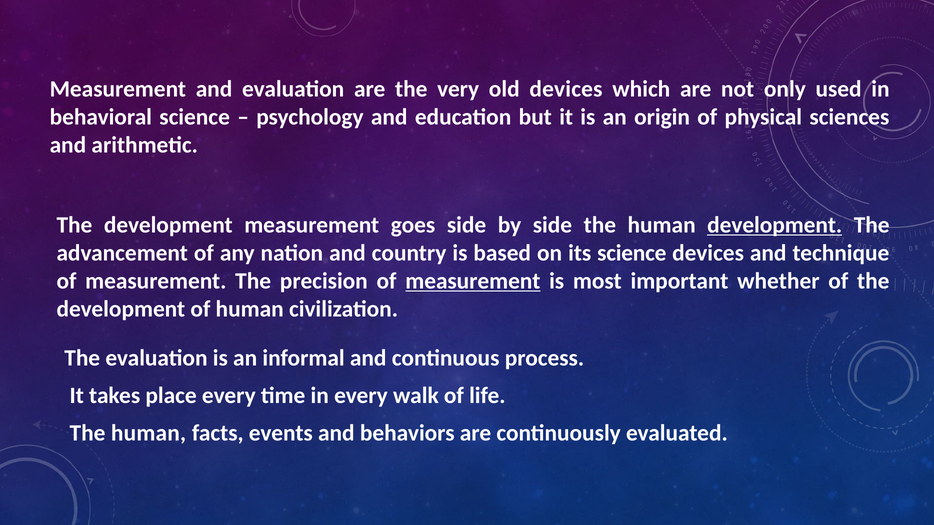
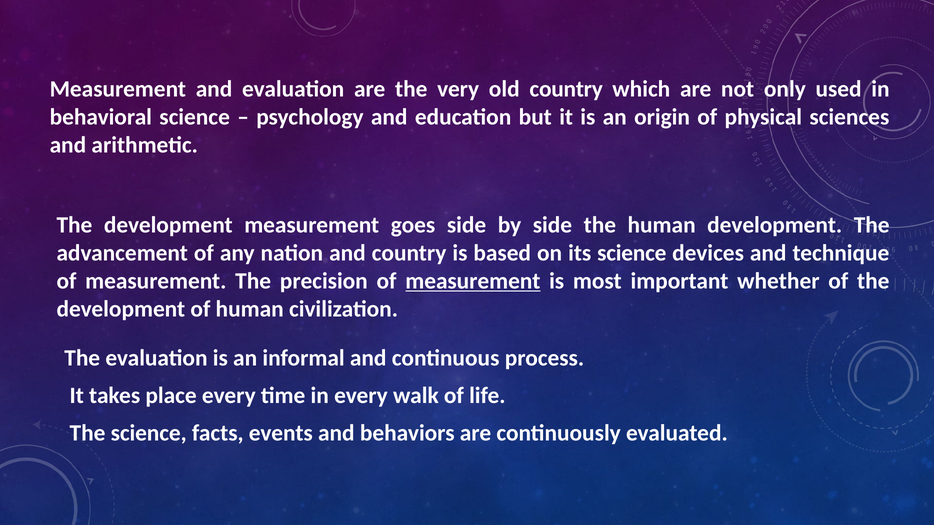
old devices: devices -> country (566, 89)
development underline: present -> none (775, 225)
human: human -> science (149, 434)
